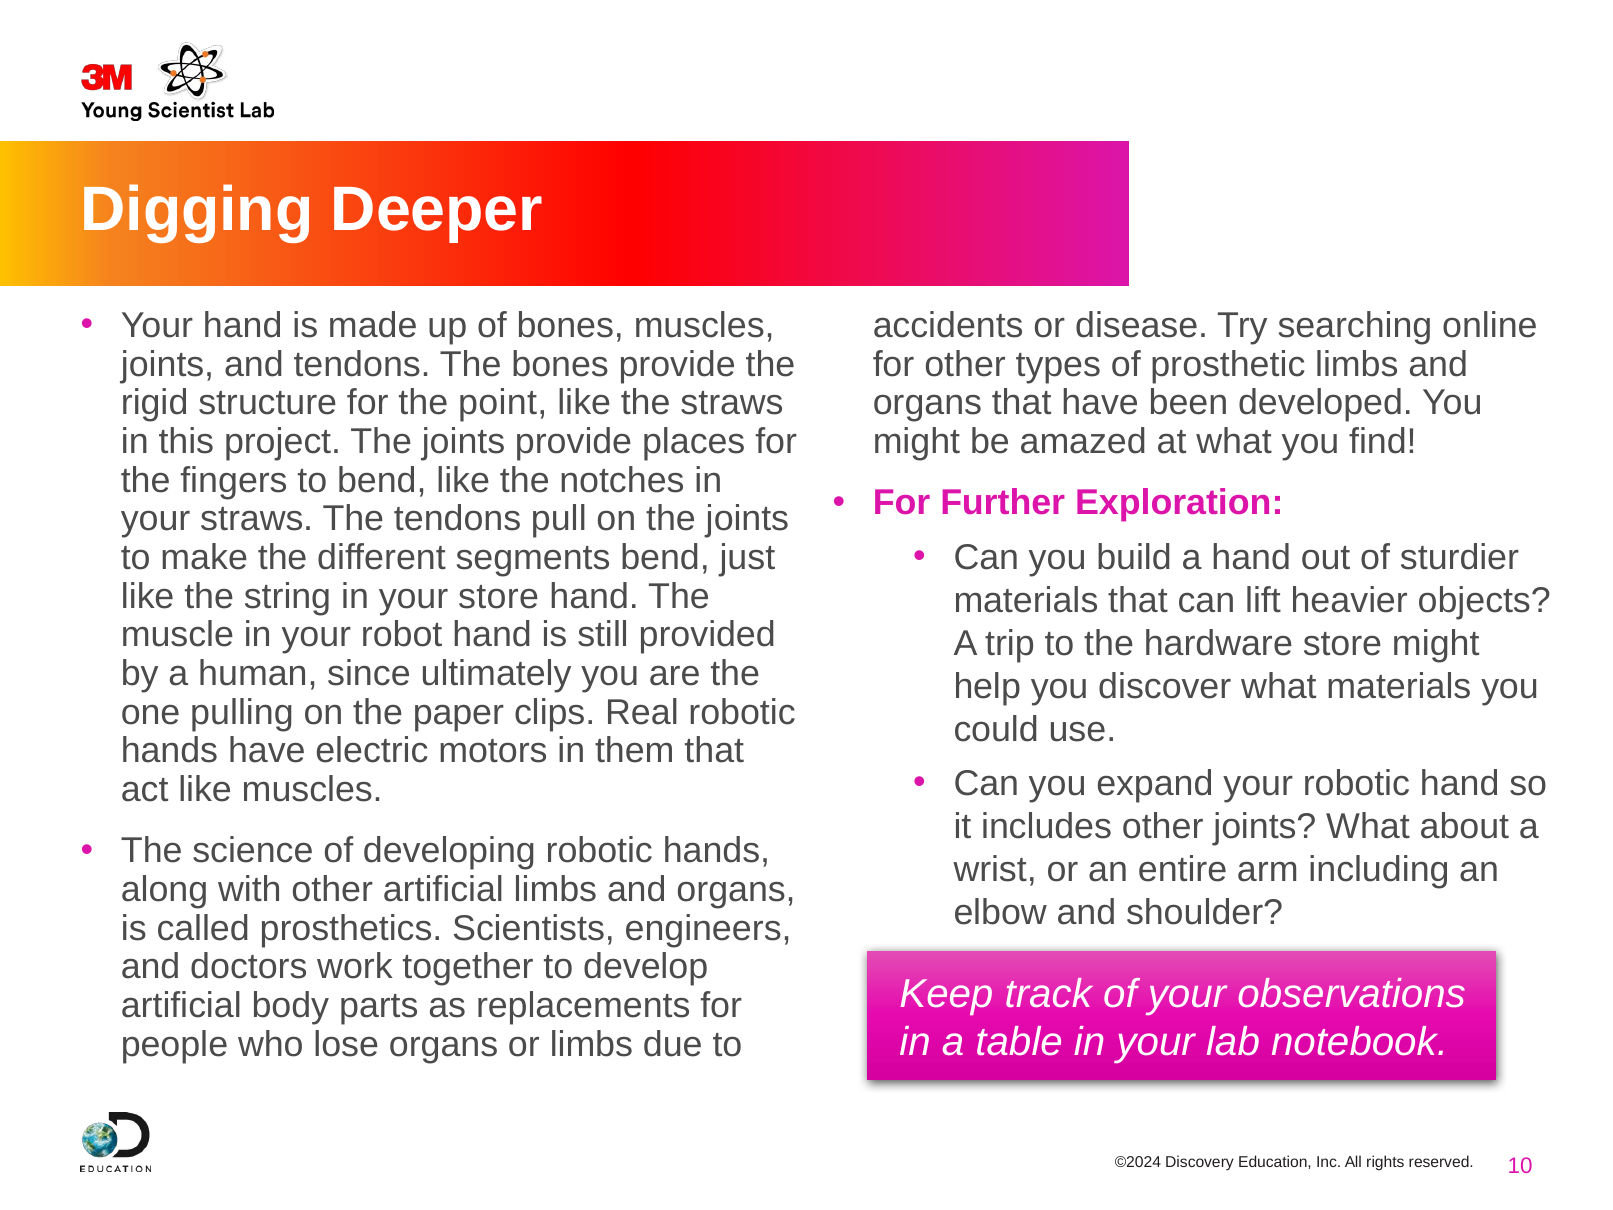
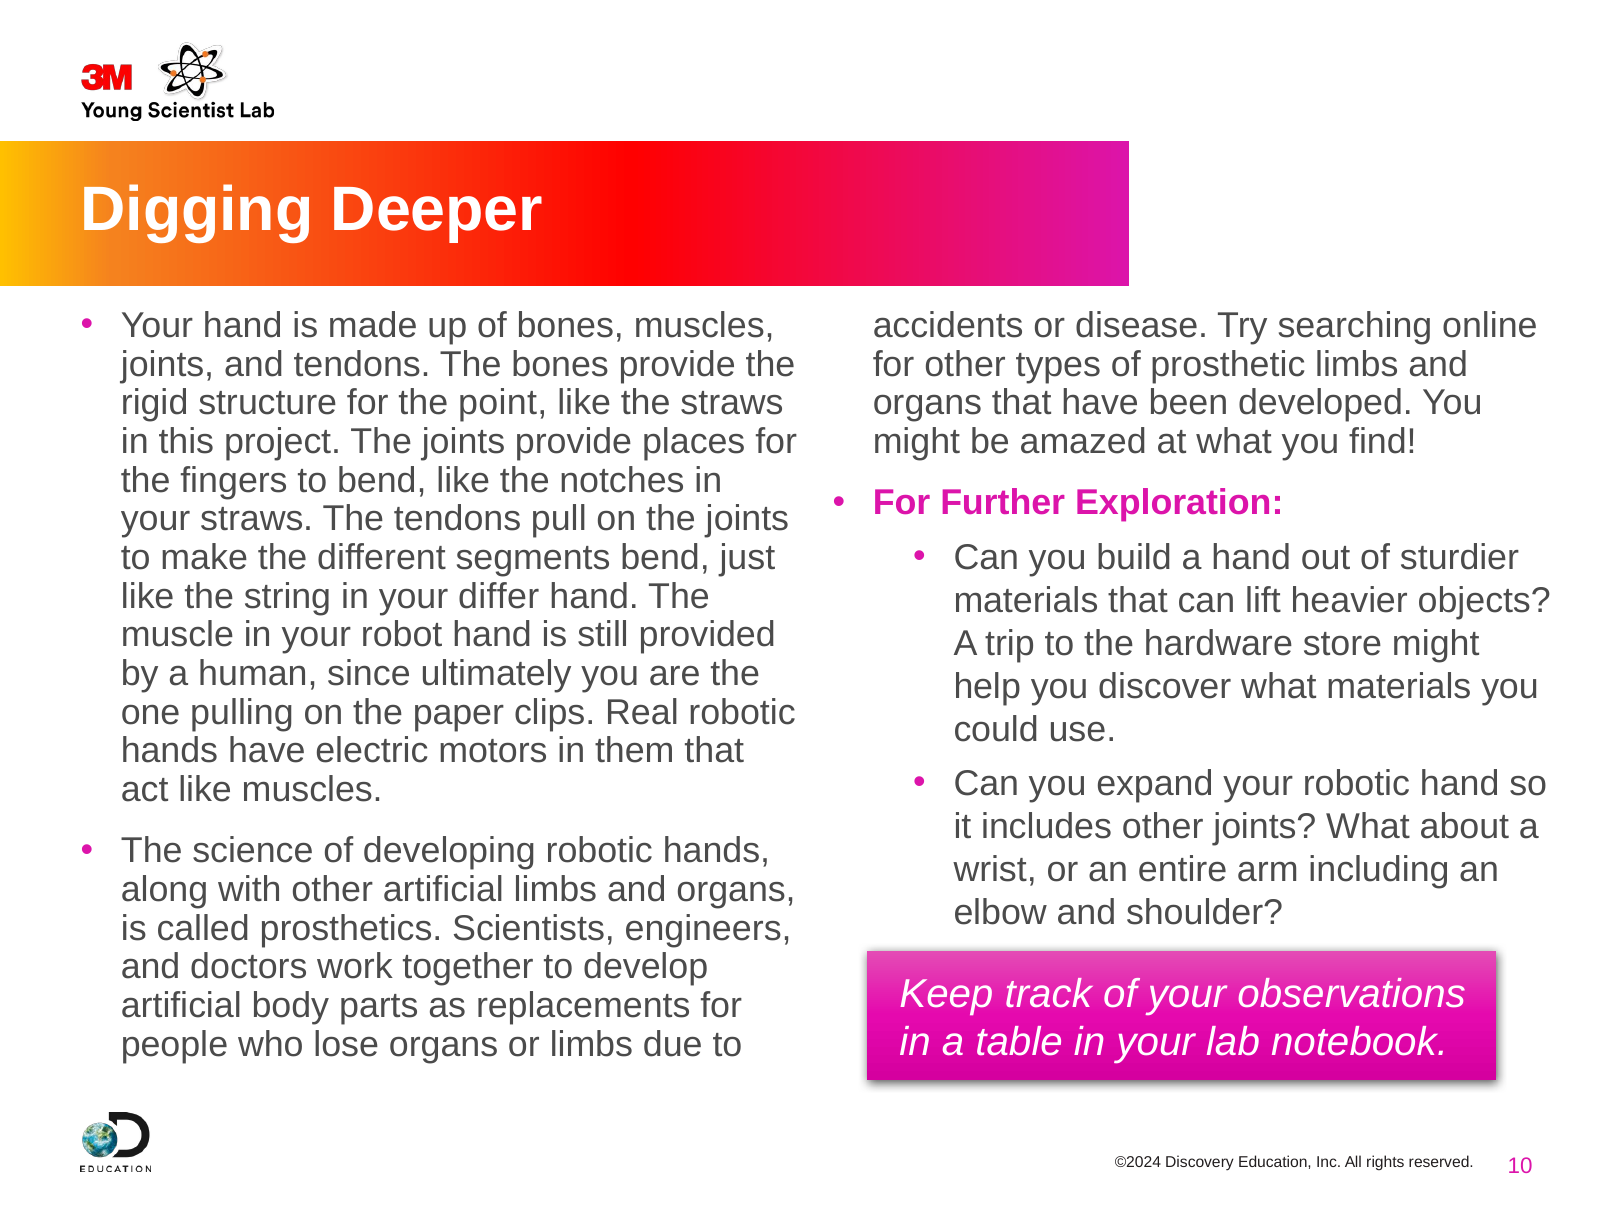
your store: store -> differ (499, 596)
